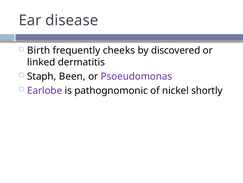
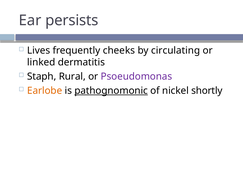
disease: disease -> persists (72, 20)
Birth: Birth -> Lives (39, 50)
discovered: discovered -> circulating (176, 50)
Been: Been -> Rural (72, 76)
Earlobe colour: purple -> orange (45, 90)
pathognomonic underline: none -> present (111, 90)
